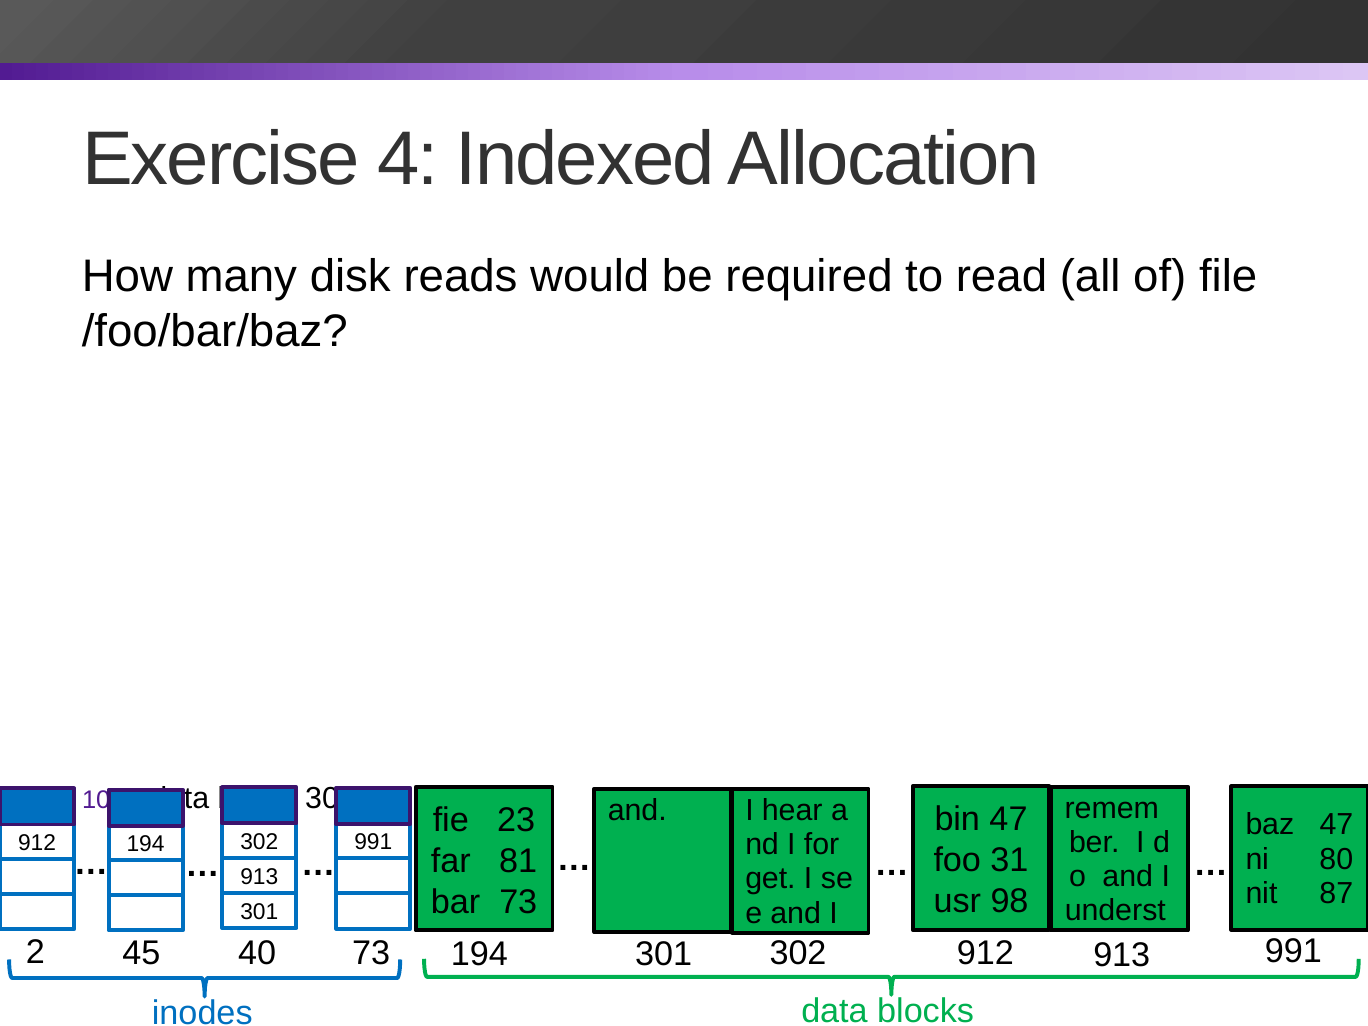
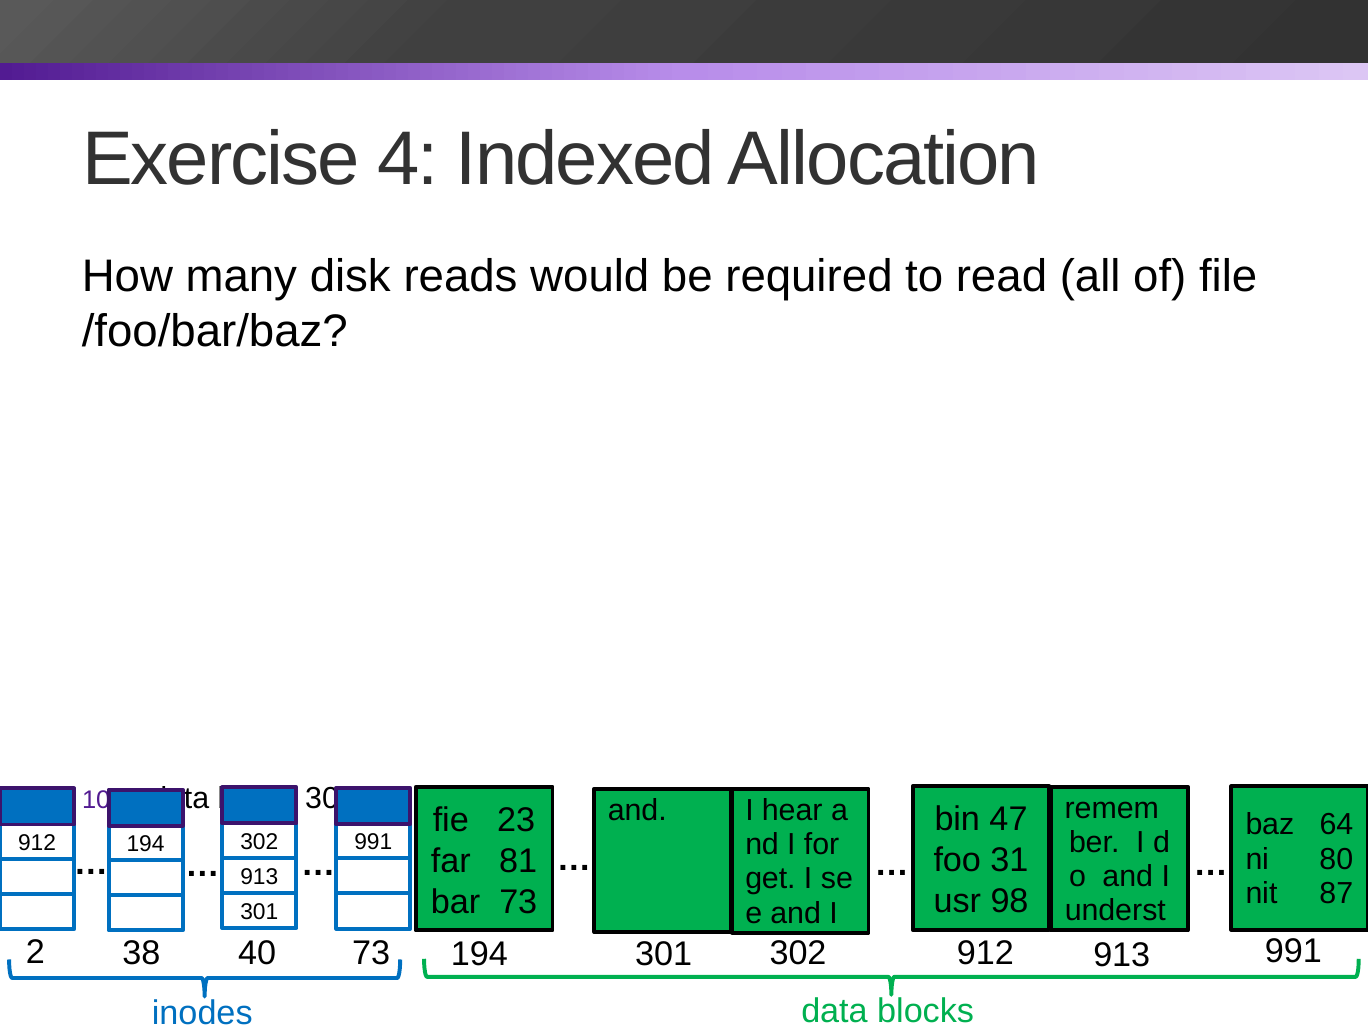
baz 47: 47 -> 64 (1336, 825)
45: 45 -> 38 (141, 953)
